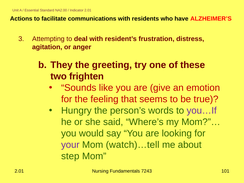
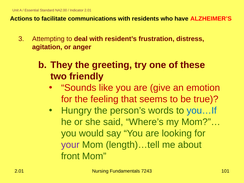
frighten: frighten -> friendly (86, 76)
you…If colour: purple -> blue (202, 111)
watch)…tell: watch)…tell -> length)…tell (133, 145)
step: step -> front (70, 156)
